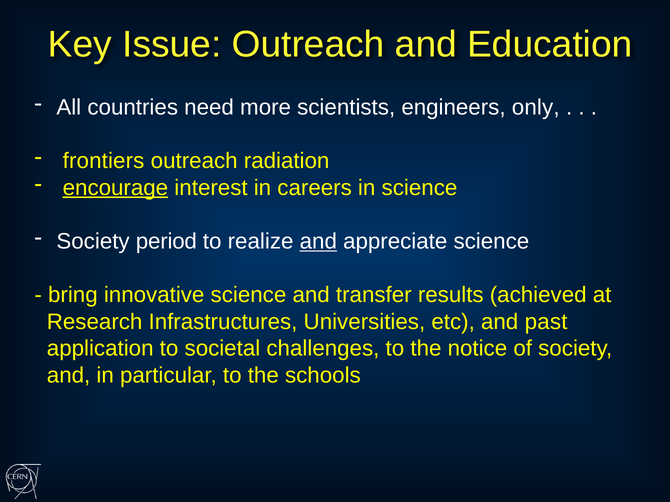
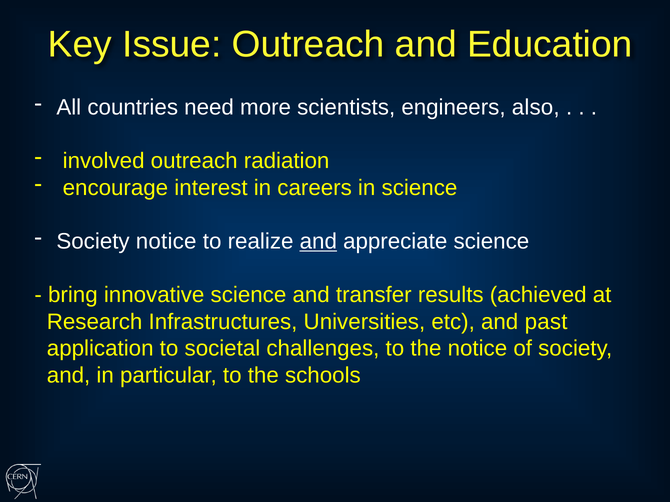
only: only -> also (536, 108)
frontiers: frontiers -> involved (104, 161)
encourage underline: present -> none (115, 188)
Society period: period -> notice (166, 242)
